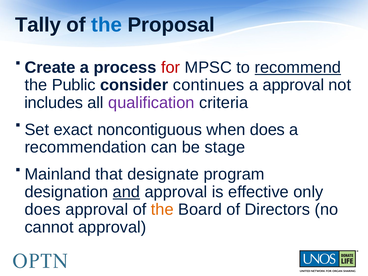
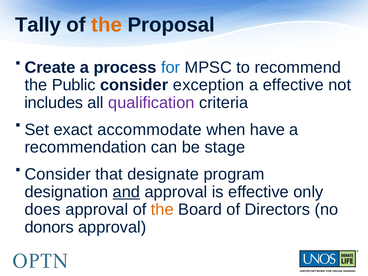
the colour: blue -> orange (107, 25)
for colour: red -> blue (171, 67)
recommend underline: present -> none (298, 67)
continues: continues -> exception (209, 85)
a approval: approval -> effective (293, 85)
noncontiguous: noncontiguous -> accommodate (149, 130)
when does: does -> have (267, 130)
Mainland: Mainland -> Consider (58, 174)
cannot: cannot -> donors (49, 227)
